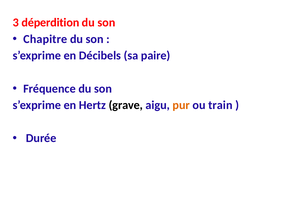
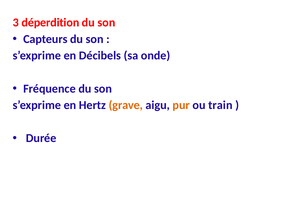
Chapitre: Chapitre -> Capteurs (45, 39)
paire: paire -> onde (156, 56)
grave colour: black -> orange (126, 105)
